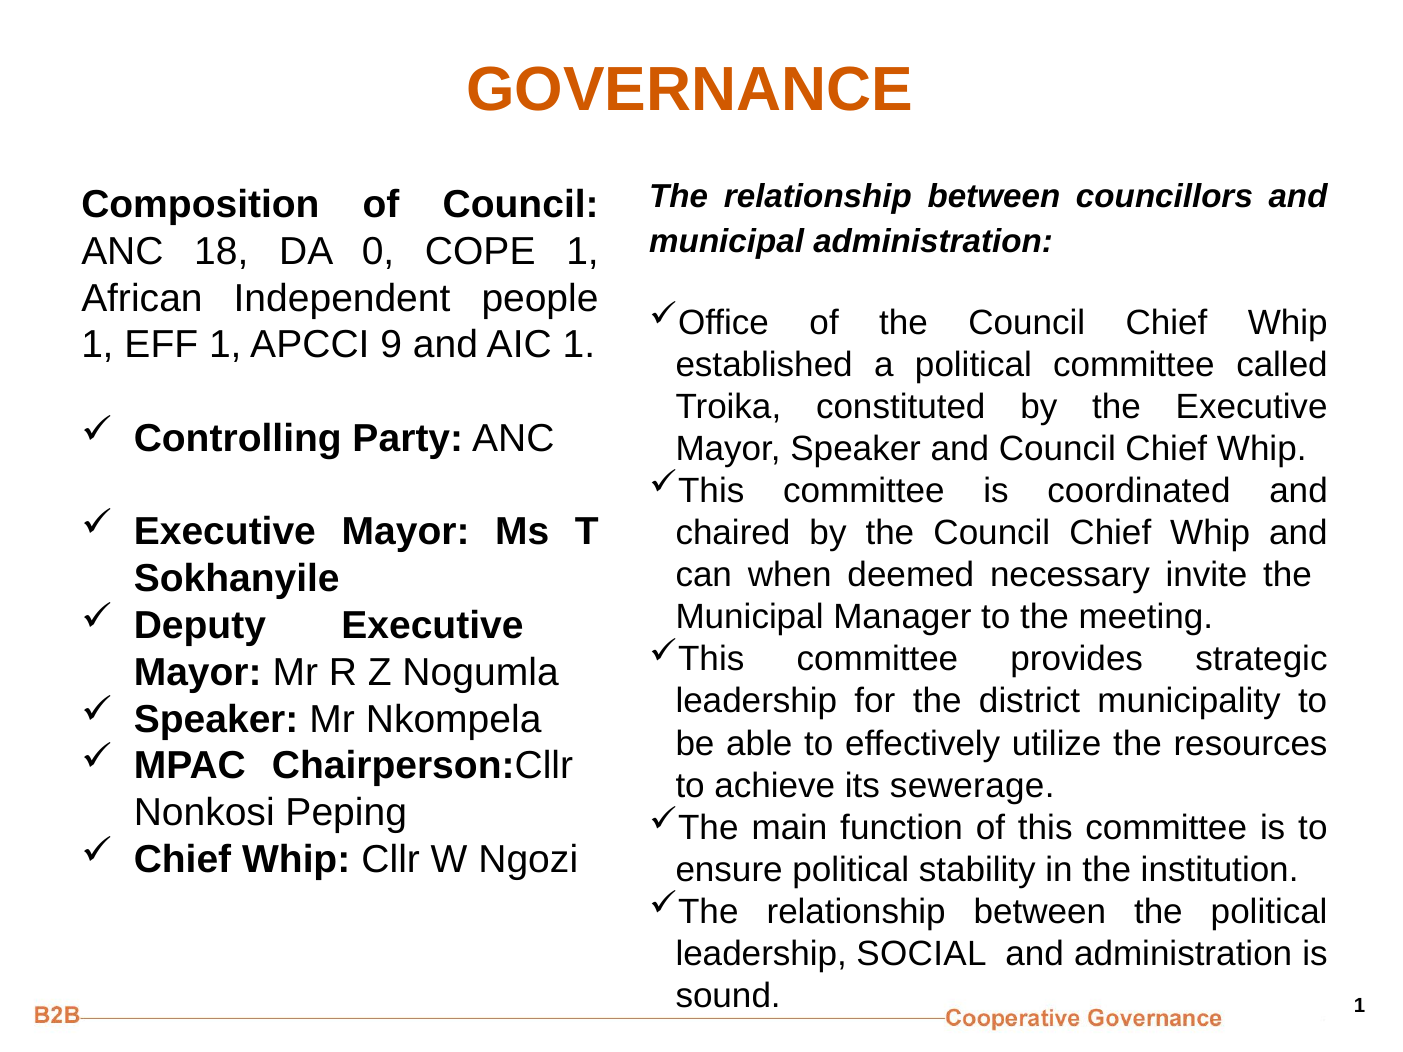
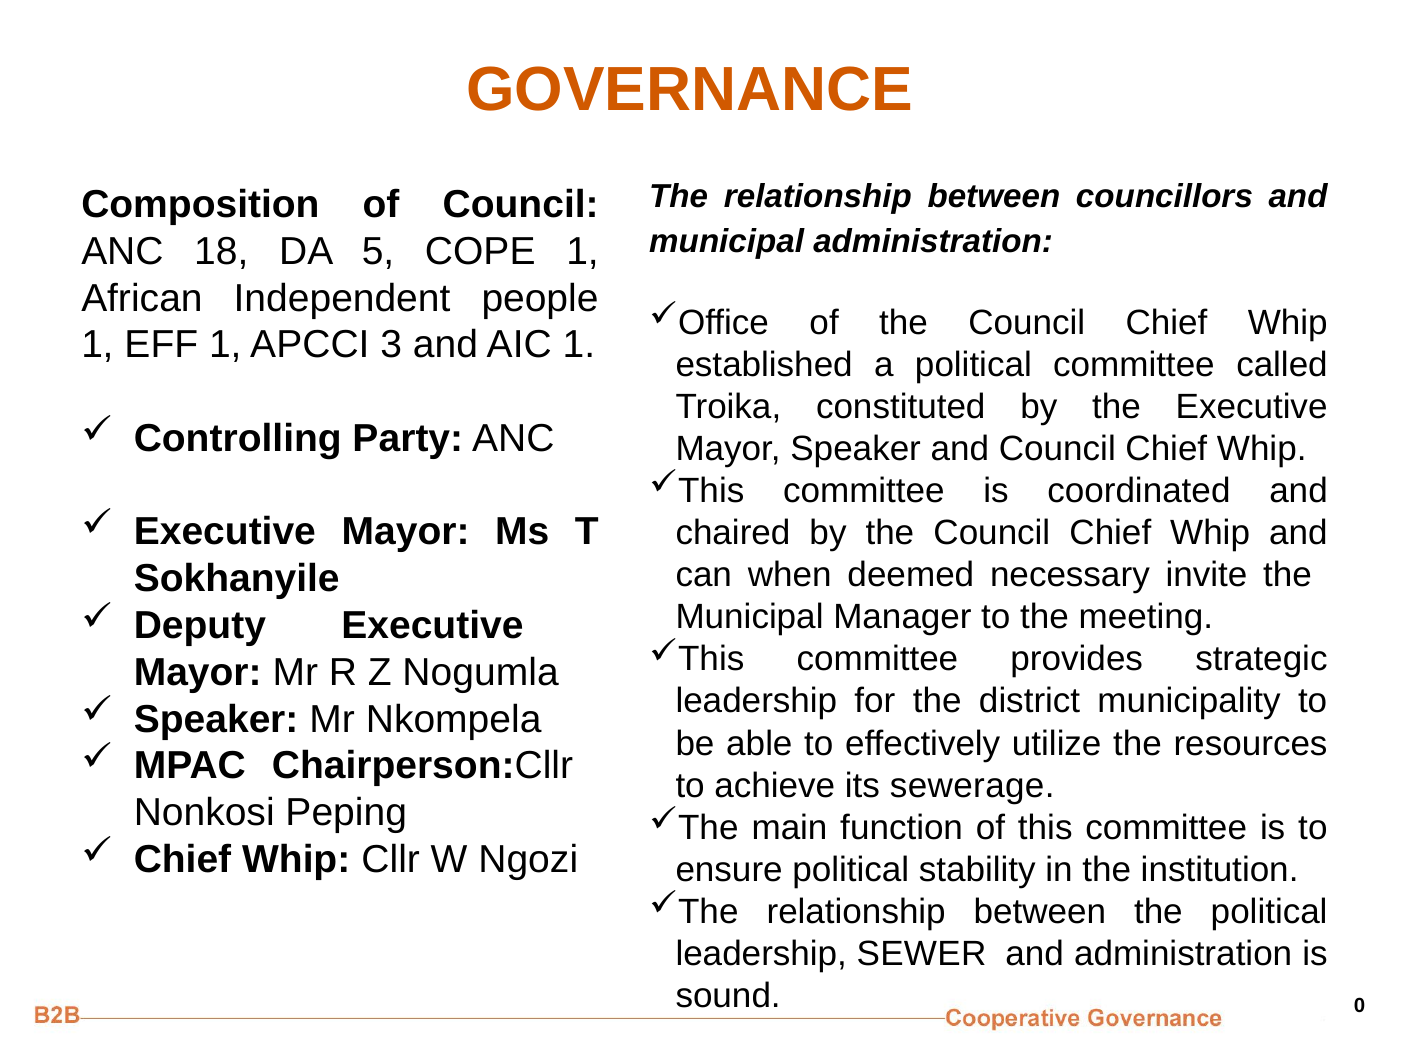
0: 0 -> 5 (378, 252)
9: 9 -> 3 (391, 345)
SOCIAL: SOCIAL -> SEWER (922, 954)
sound 1: 1 -> 0 (1359, 1006)
